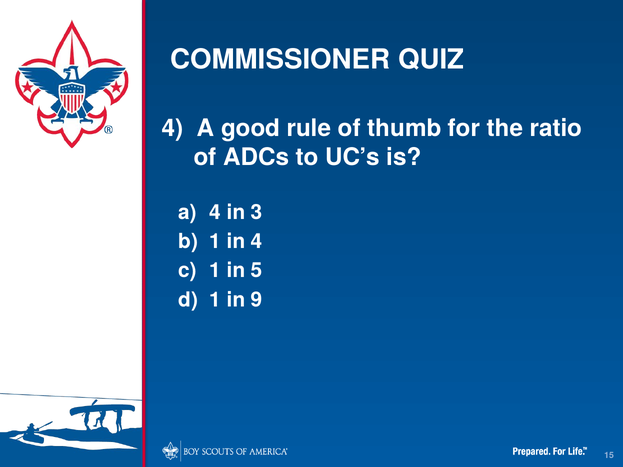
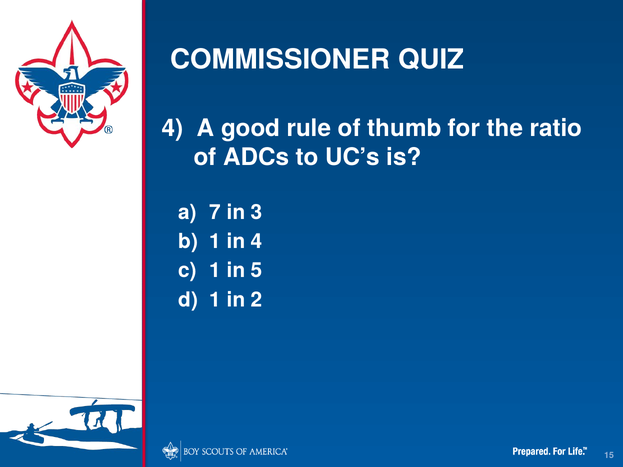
a 4: 4 -> 7 (215, 213)
9: 9 -> 2 (257, 300)
